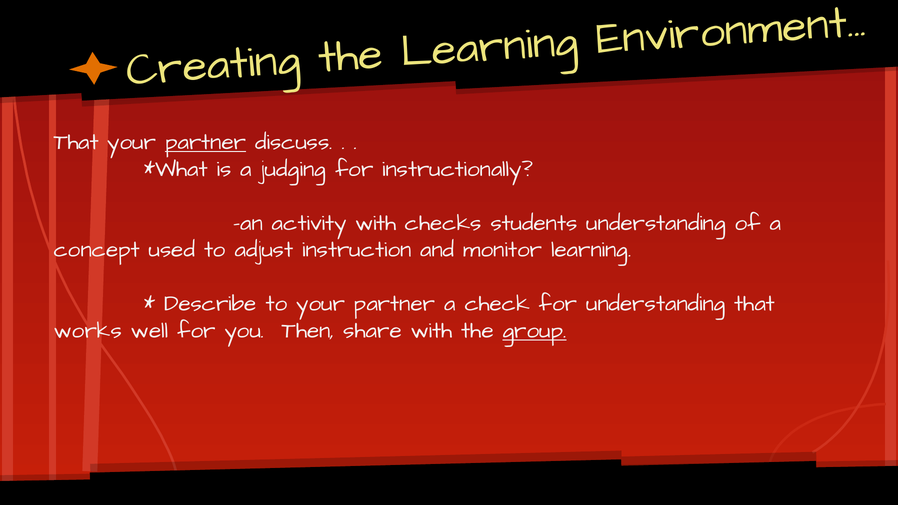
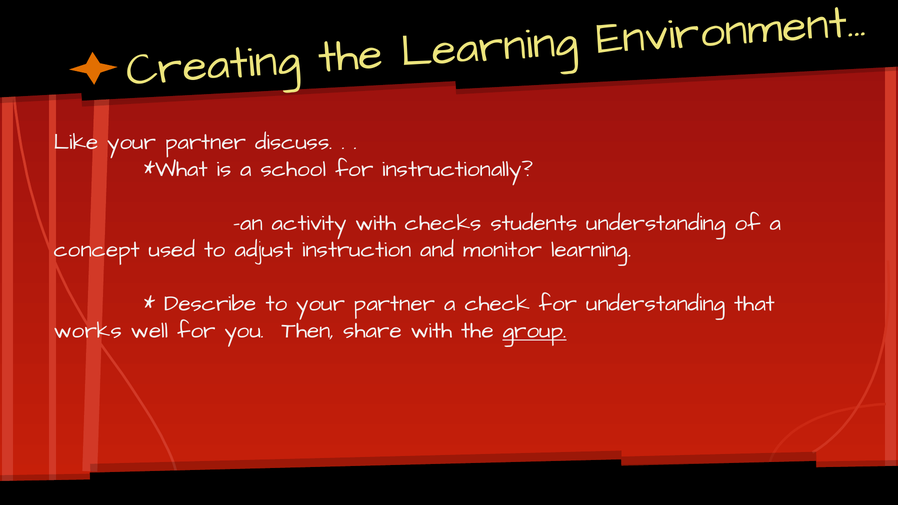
That: That -> Like (76, 142)
partner underline: present -> none (206, 142)
judging: judging -> school (293, 169)
